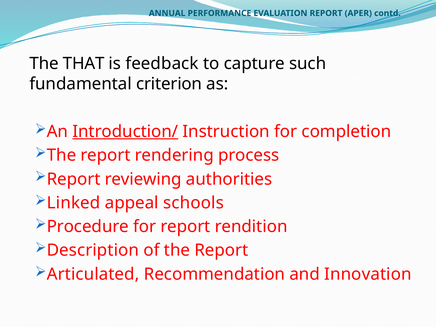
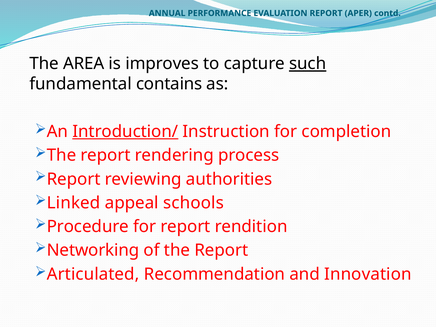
THAT: THAT -> AREA (84, 64)
feedback: feedback -> improves (162, 64)
such underline: none -> present (308, 64)
criterion: criterion -> contains (169, 84)
Description: Description -> Networking (93, 250)
